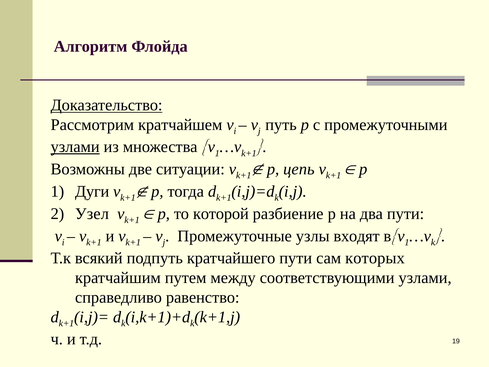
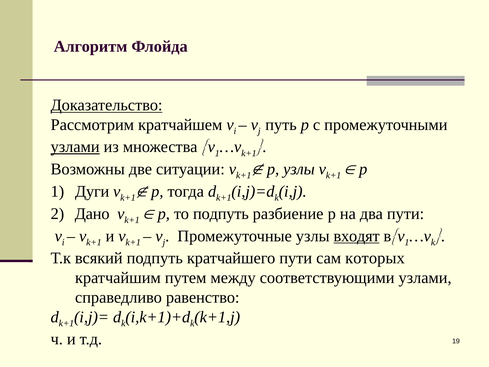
p цепь: цепь -> узлы (299, 169)
Узел: Узел -> Дано (92, 214)
то которой: которой -> подпуть (221, 214)
входят underline: none -> present (357, 236)
